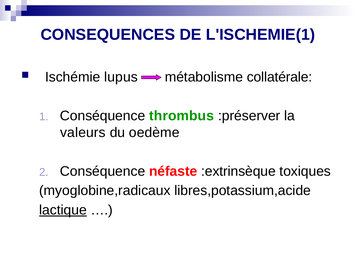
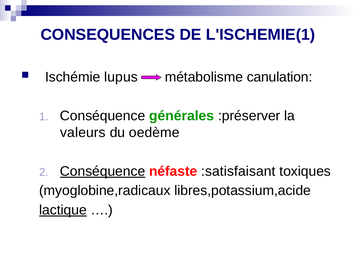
collatérale: collatérale -> canulation (280, 77)
thrombus: thrombus -> générales (182, 116)
Conséquence underline: none -> present (103, 171)
:extrinsèque: :extrinsèque -> :satisfaisant (238, 171)
